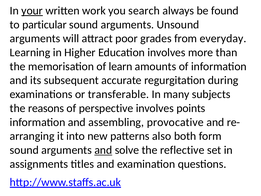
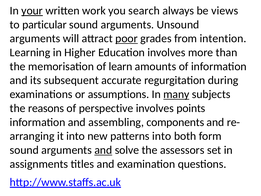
found: found -> views (225, 11)
poor underline: none -> present (127, 38)
everyday: everyday -> intention (223, 38)
transferable: transferable -> assumptions (118, 94)
many underline: none -> present (176, 94)
provocative: provocative -> components (175, 122)
patterns also: also -> into (162, 136)
reflective: reflective -> assessors (182, 150)
